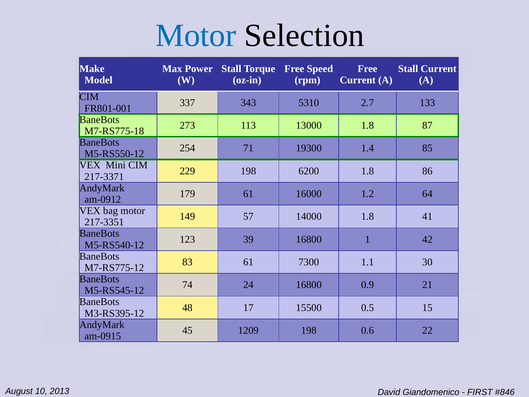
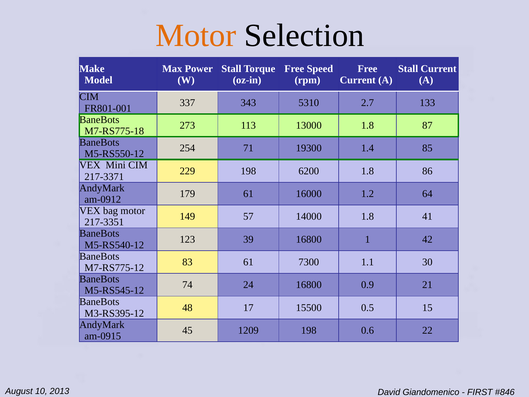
Motor colour: blue -> orange (196, 35)
